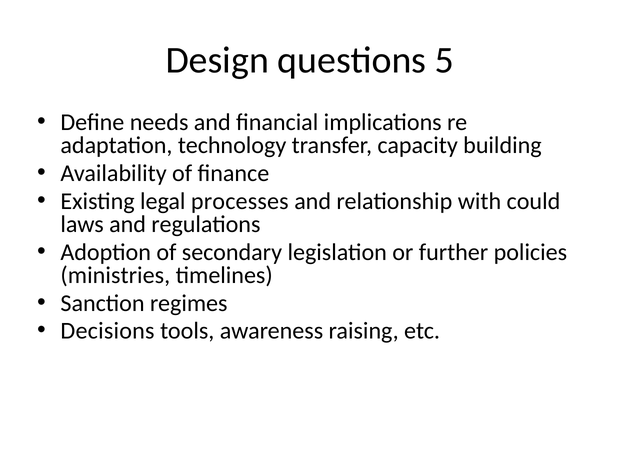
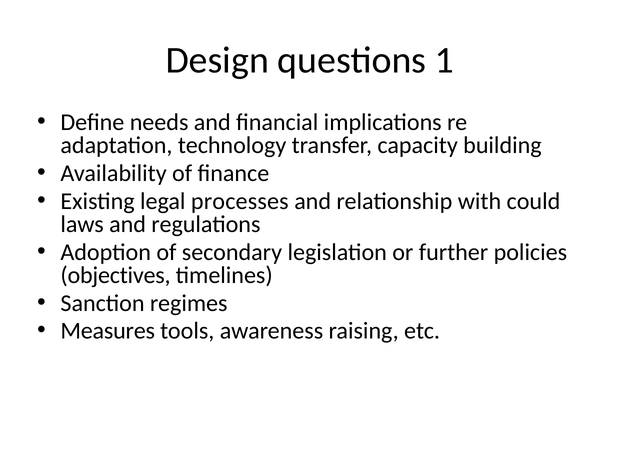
5: 5 -> 1 (444, 60)
ministries: ministries -> objectives (115, 275)
Decisions: Decisions -> Measures (108, 331)
